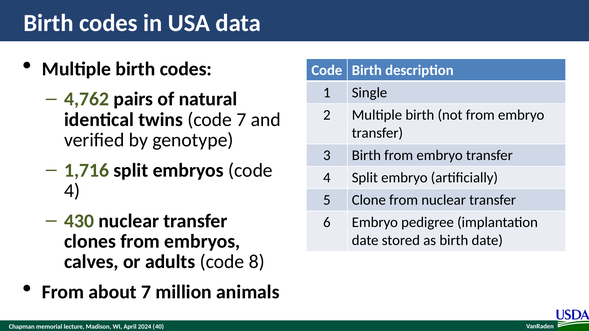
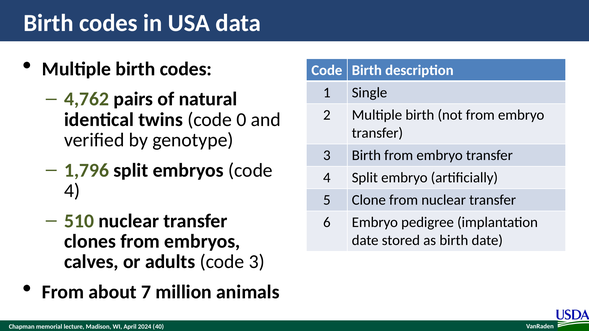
code 7: 7 -> 0 (241, 120)
1,716: 1,716 -> 1,796 (87, 170)
430: 430 -> 510 (79, 221)
code 8: 8 -> 3 (257, 262)
